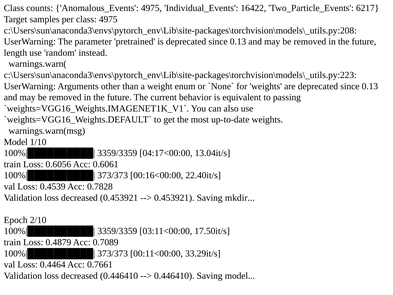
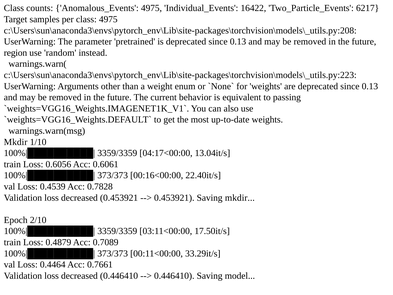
length: length -> region (15, 53)
Model: Model -> Mkdir (16, 142)
